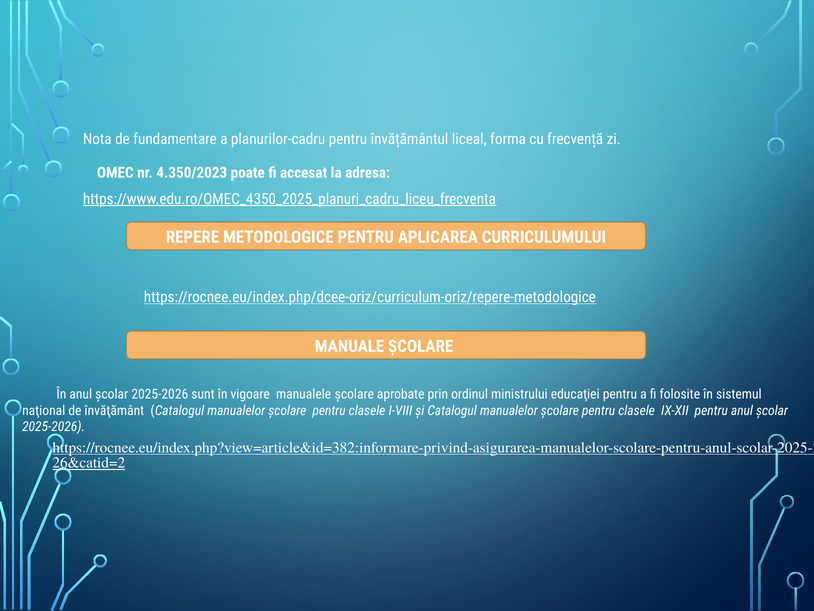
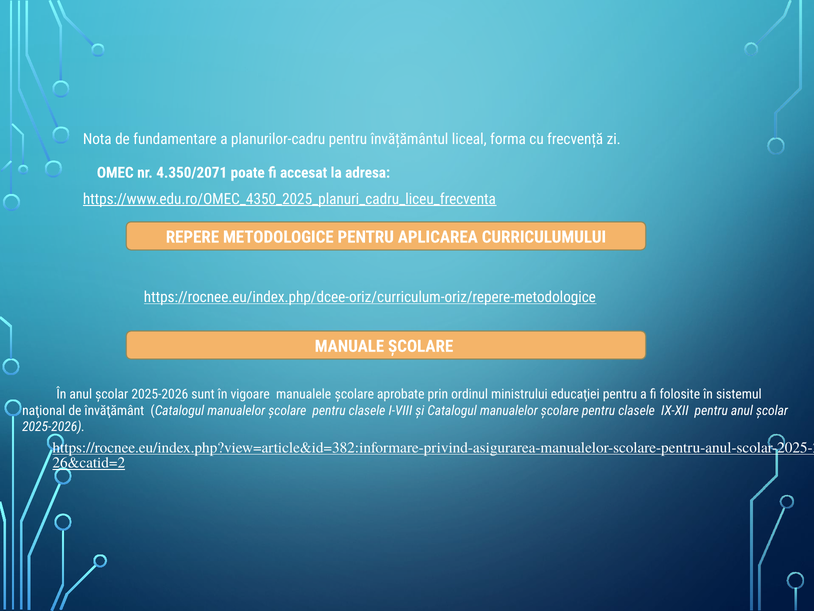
4.350/2023: 4.350/2023 -> 4.350/2071 (192, 173)
